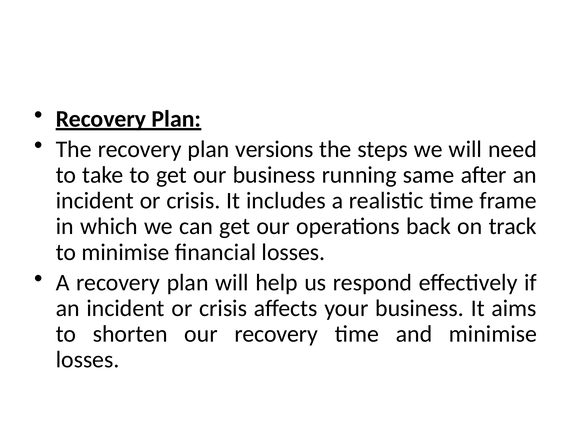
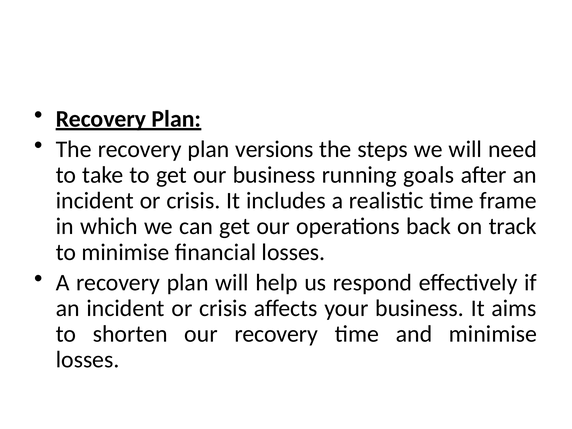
same: same -> goals (429, 175)
